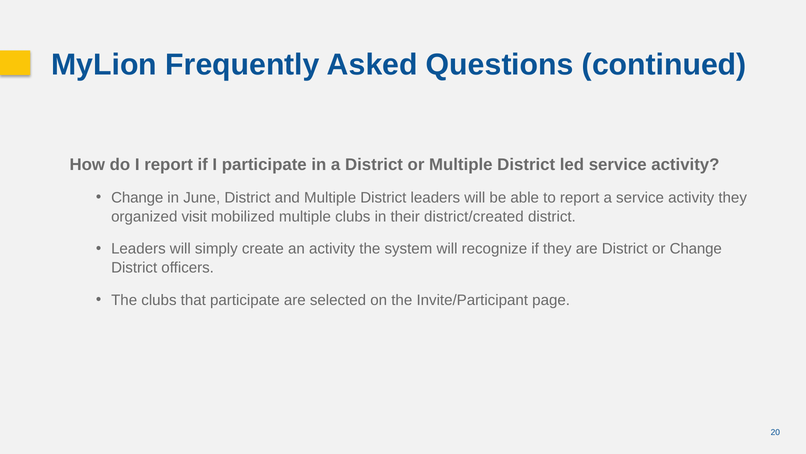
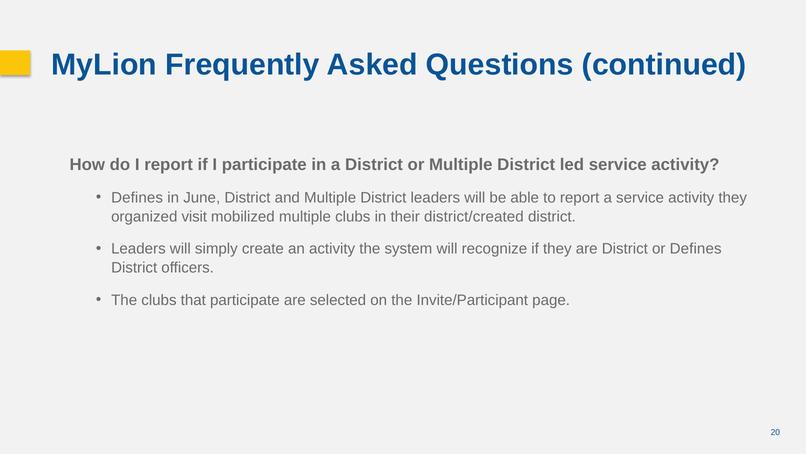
Change: Change -> Defines (137, 197)
or Change: Change -> Defines (696, 249)
